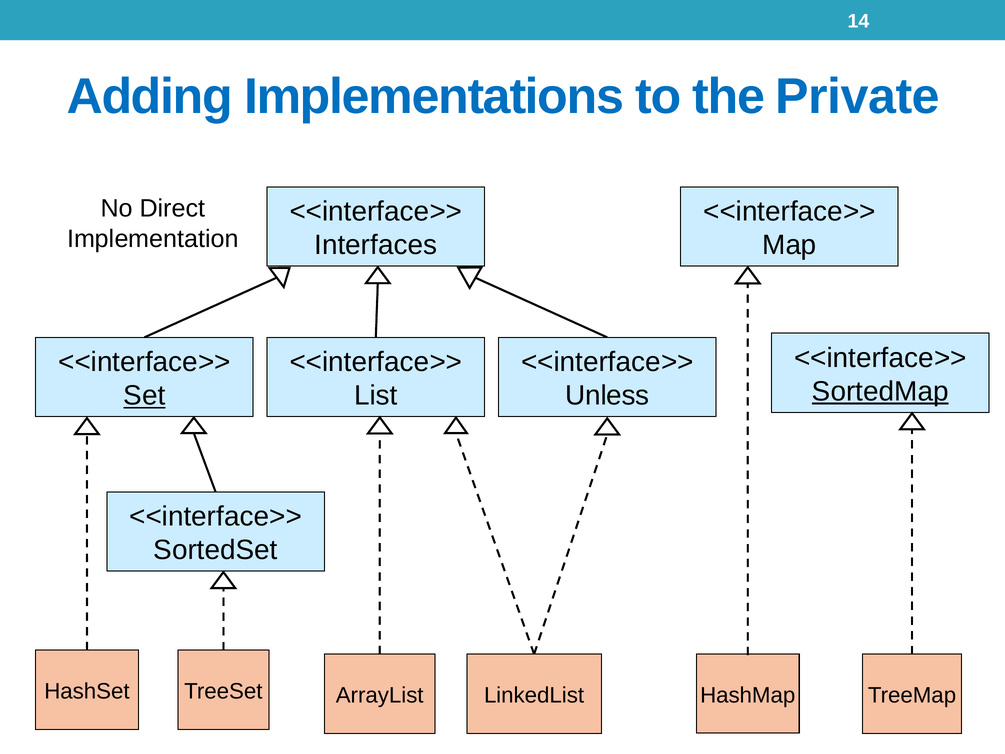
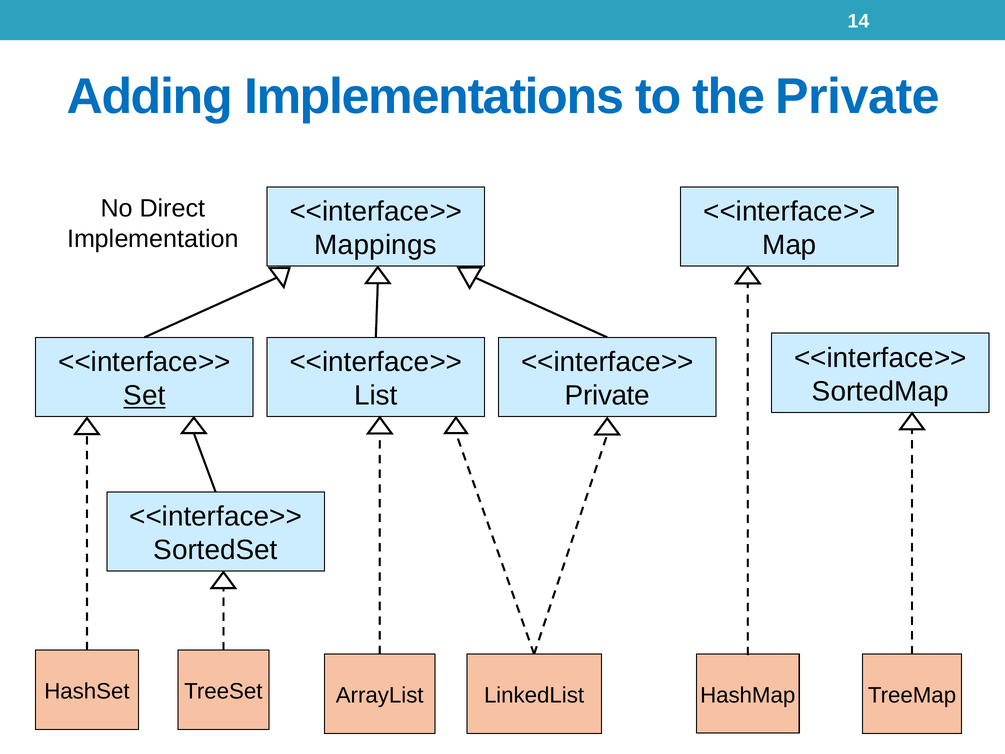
Interfaces: Interfaces -> Mappings (376, 245)
SortedMap underline: present -> none (880, 391)
Unless: Unless -> Private (607, 396)
